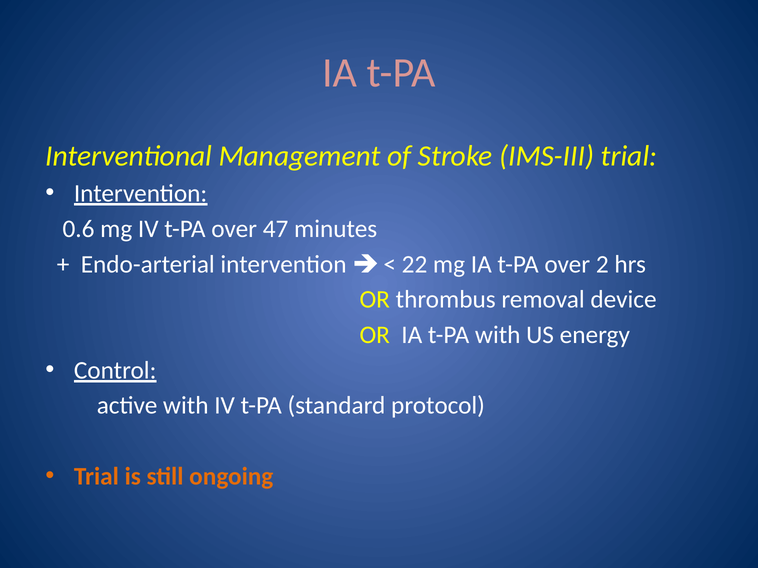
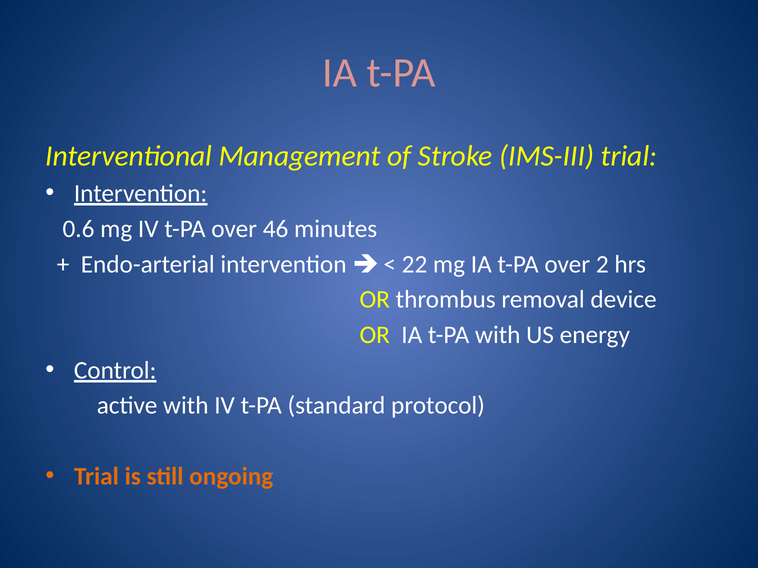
47: 47 -> 46 (276, 229)
